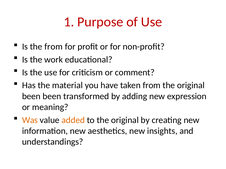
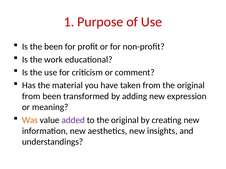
the from: from -> been (54, 47)
been: been -> from (31, 97)
added colour: orange -> purple (73, 120)
